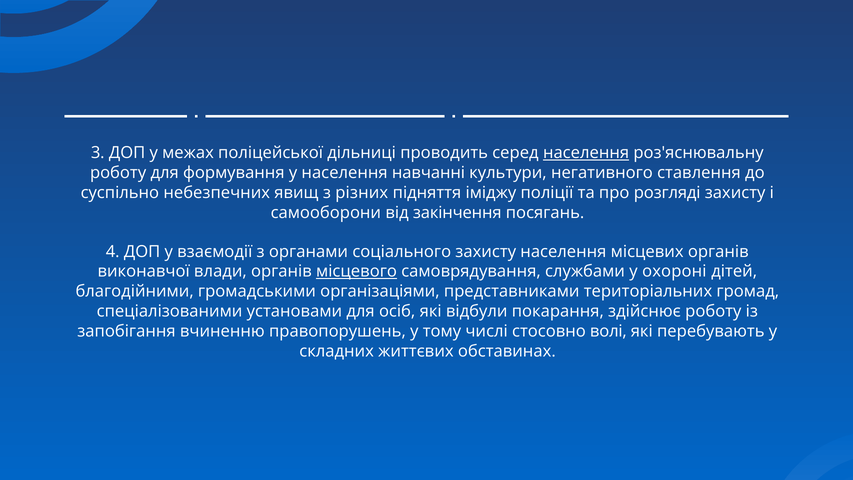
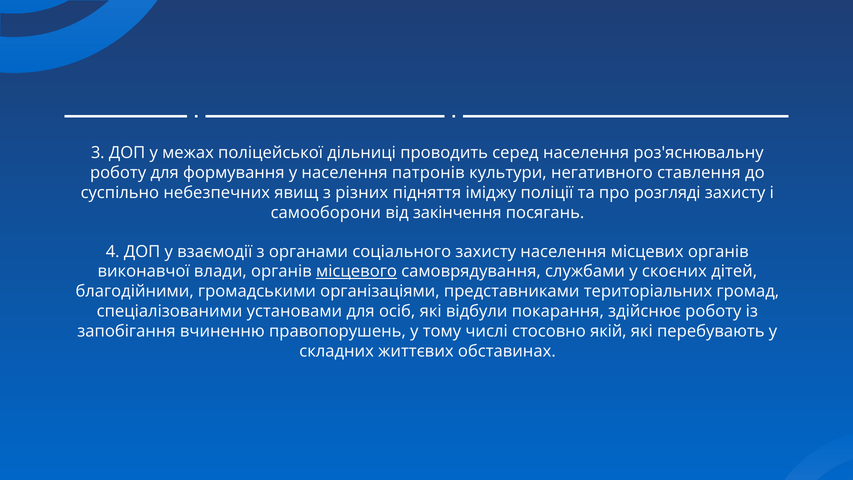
населення underline: present -> none (586, 153)
навчанні: навчанні -> патронів (428, 173)
охороні: охороні -> скоєних (674, 271)
волі: волі -> якій (608, 331)
